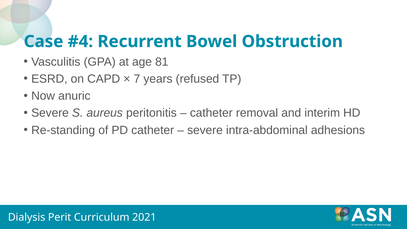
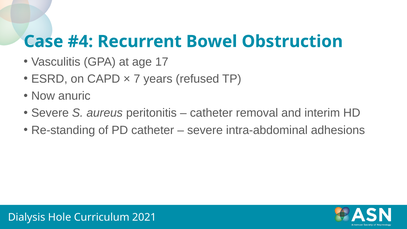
81: 81 -> 17 (162, 62)
Perit: Perit -> Hole (60, 217)
